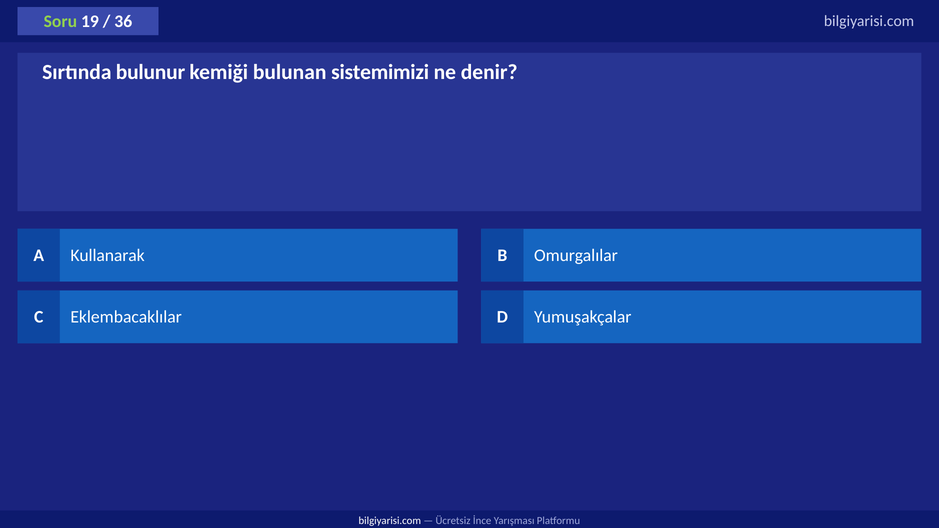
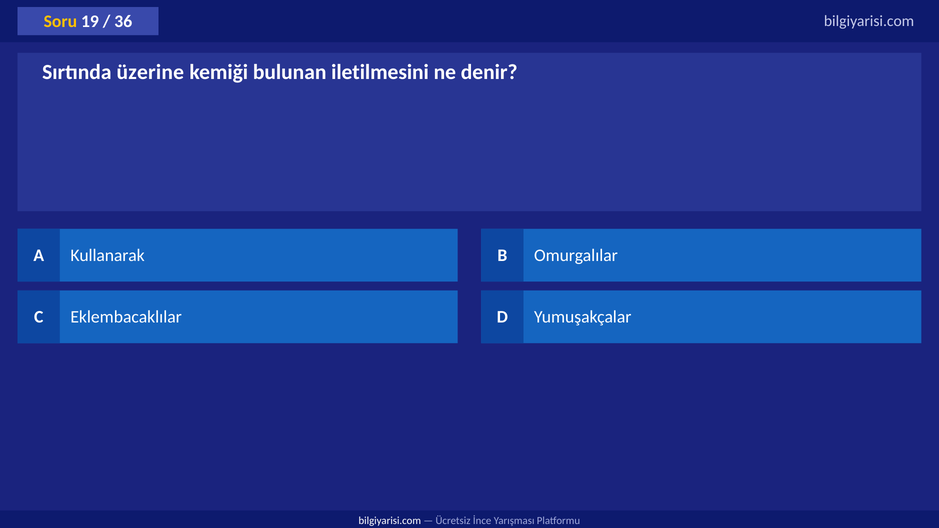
Soru colour: light green -> yellow (60, 21)
bulunur: bulunur -> üzerine (150, 72)
sistemimizi: sistemimizi -> iletilmesini (380, 72)
